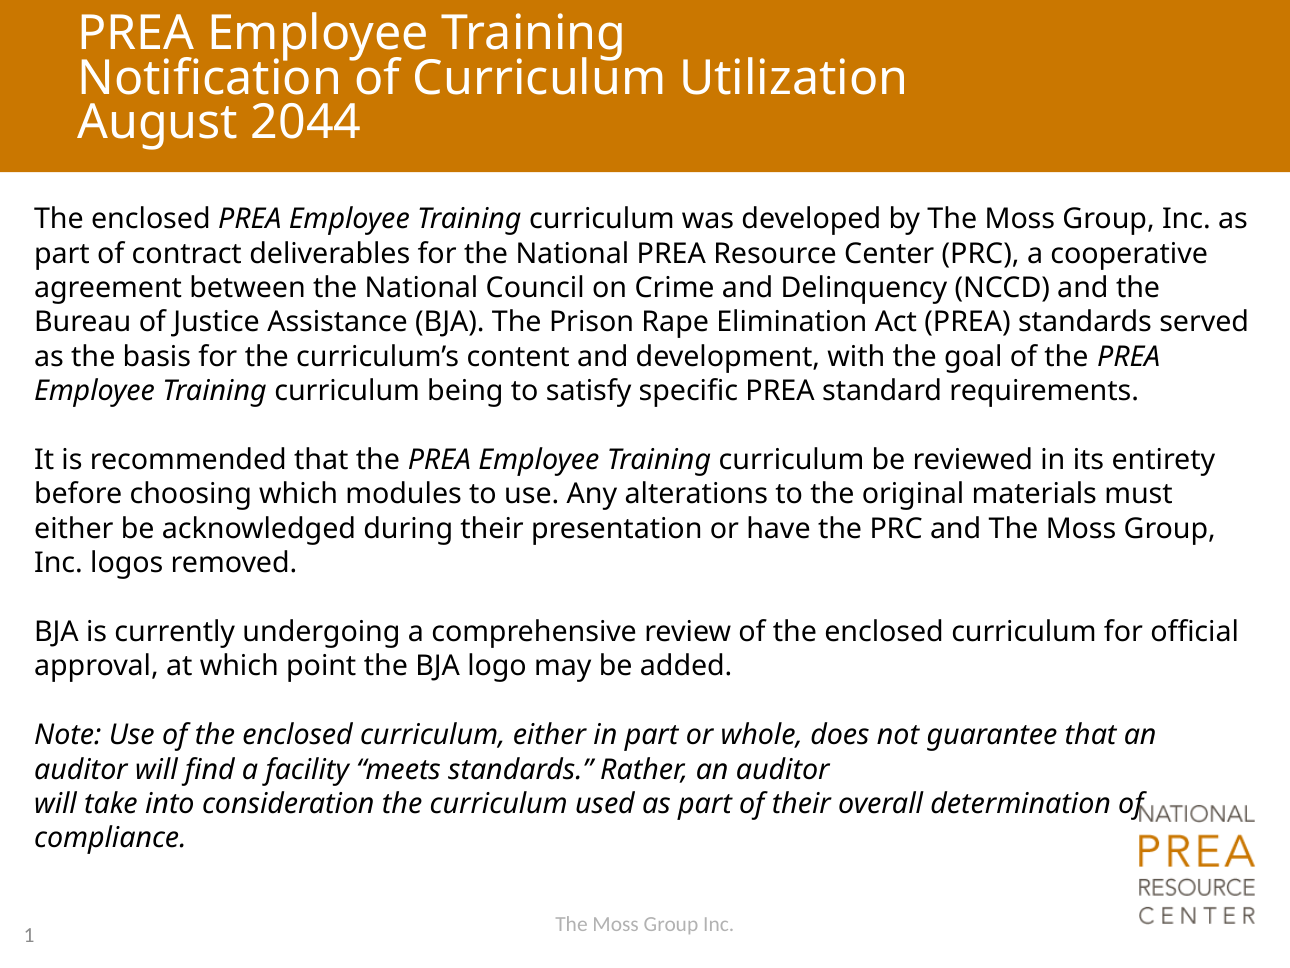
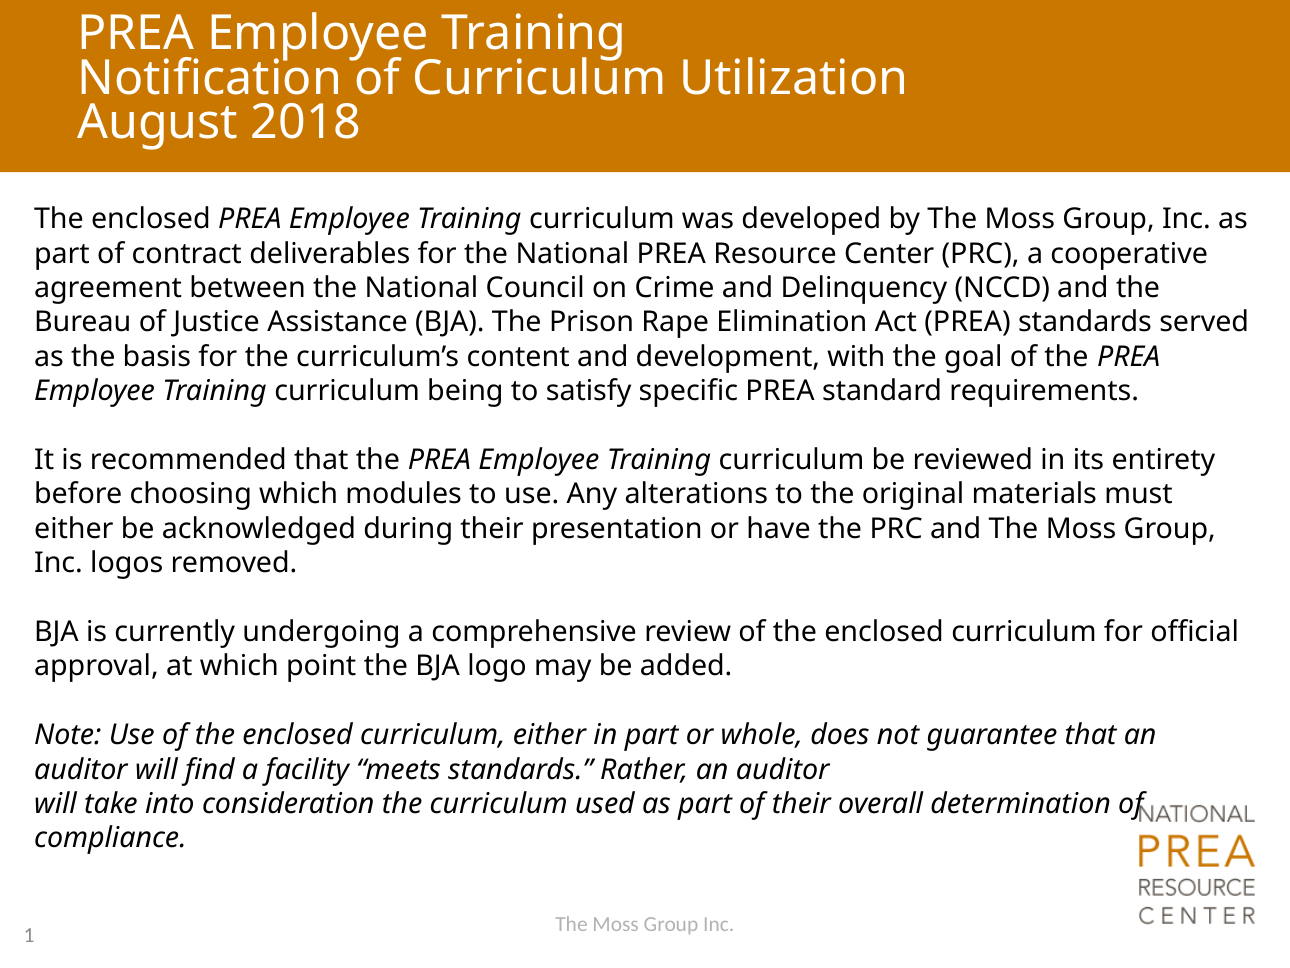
2044: 2044 -> 2018 (306, 123)
